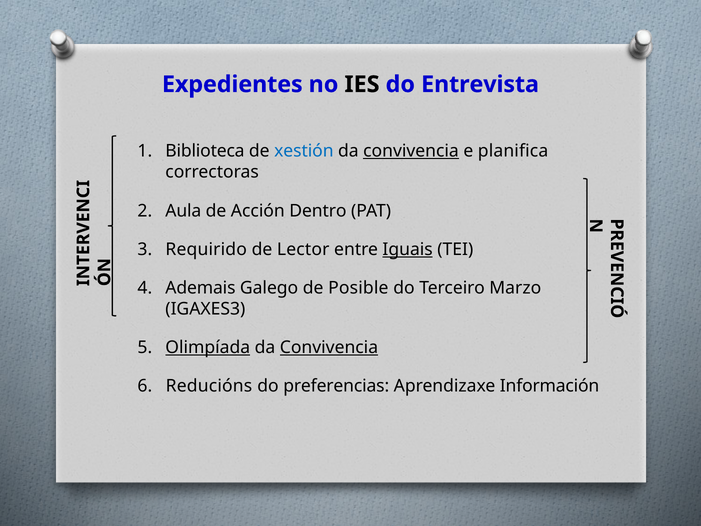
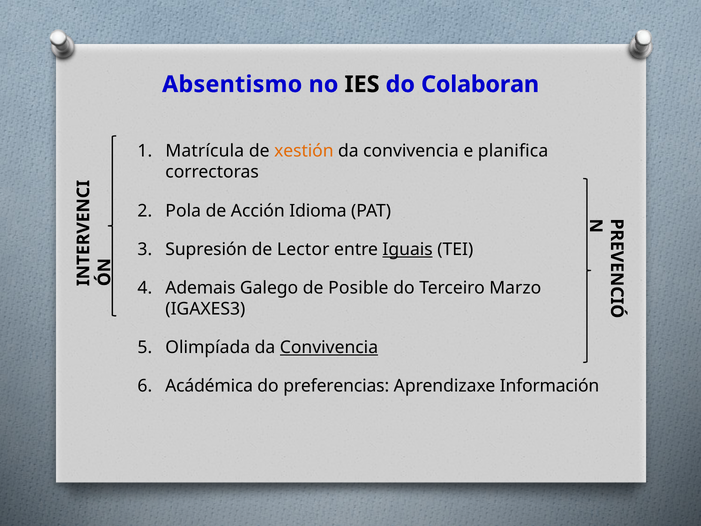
Expedientes: Expedientes -> Absentismo (232, 84)
Entrevista: Entrevista -> Colaboran (480, 84)
Biblioteca: Biblioteca -> Matrícula (205, 151)
xestión colour: blue -> orange (304, 151)
convivencia underline: present -> none (411, 151)
Aula: Aula -> Pola (183, 211)
Dentro: Dentro -> Idioma (318, 211)
Requirido: Requirido -> Supresión (206, 249)
Olimpíada underline: present -> none (208, 347)
Reducións: Reducións -> Acádémica (209, 386)
